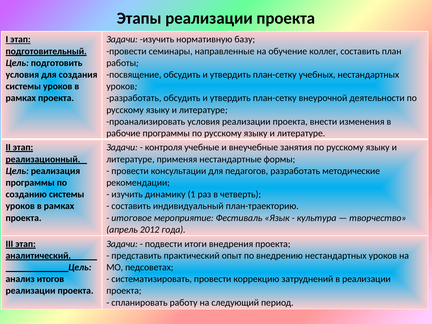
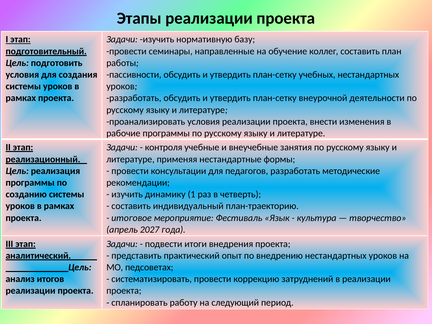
посвящение: посвящение -> пассивности (134, 75)
2012: 2012 -> 2027 (150, 230)
